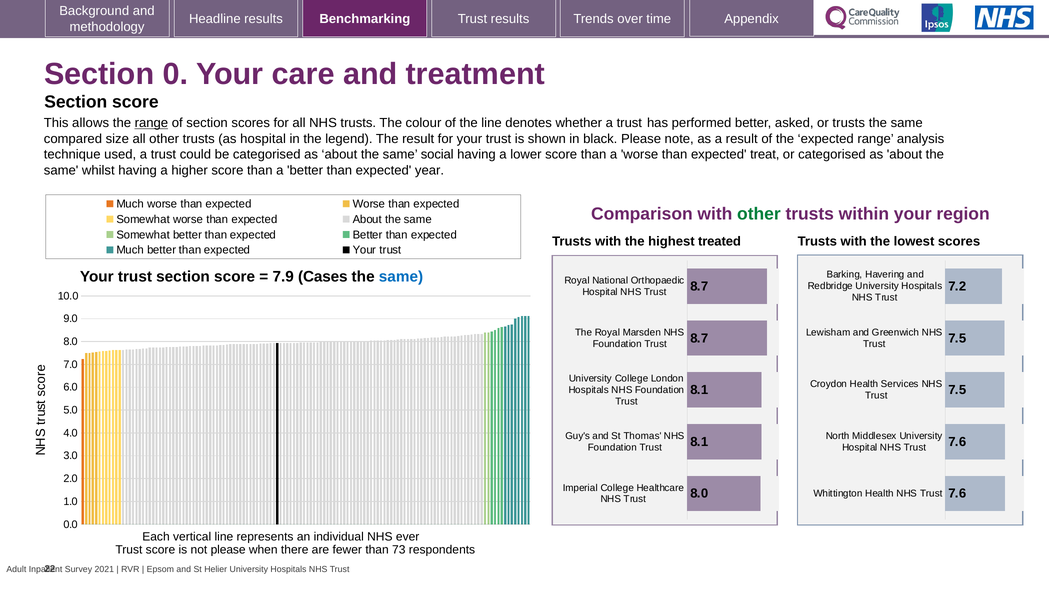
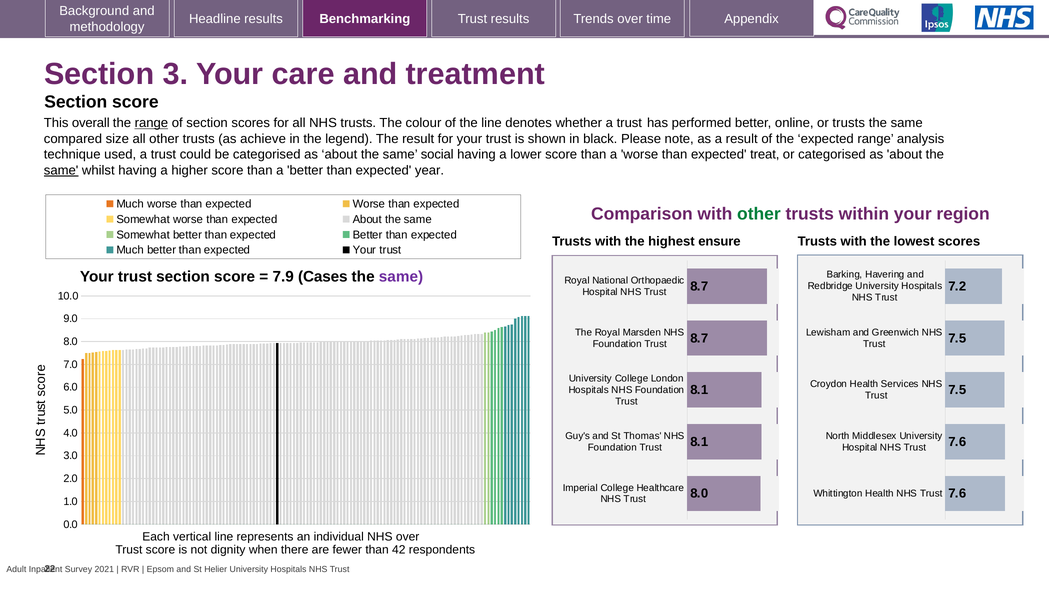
0: 0 -> 3 (175, 74)
allows: allows -> overall (91, 123)
asked: asked -> online (794, 123)
as hospital: hospital -> achieve (263, 139)
same underline: none -> present (61, 170)
treated: treated -> ensure (719, 242)
same colour: blue -> purple (401, 277)
NHS ever: ever -> over (408, 537)
not please: please -> dignity (228, 550)
73: 73 -> 42 (399, 550)
